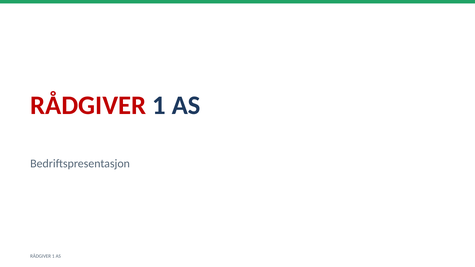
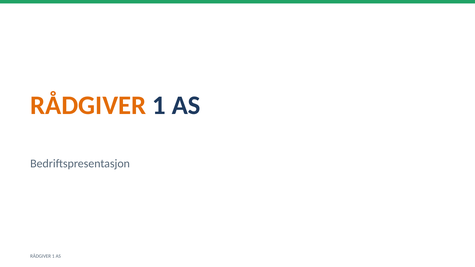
RÅDGIVER colour: red -> orange (88, 105)
